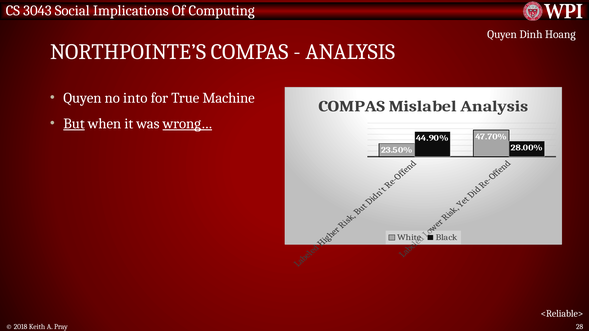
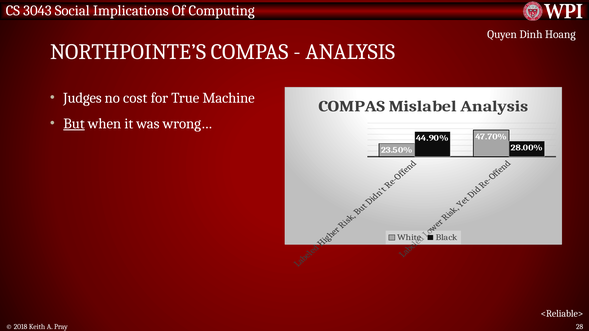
Quyen: Quyen -> Judges (82, 98)
into: into -> cost (135, 98)
wrong… underline: present -> none (187, 124)
